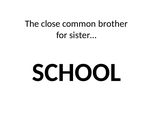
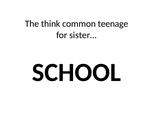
close: close -> think (51, 24)
brother: brother -> teenage (113, 24)
